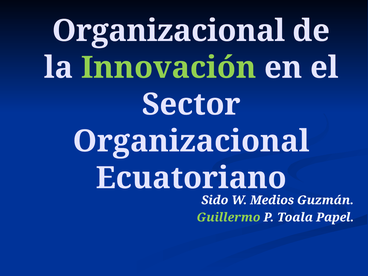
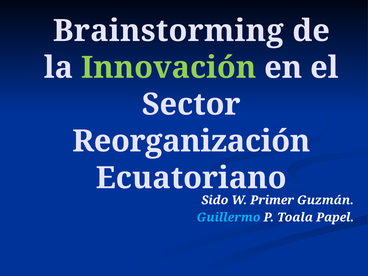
Organizacional: Organizacional -> Brainstorming (168, 31)
Organizacional: Organizacional -> Reorganización (191, 141)
Medios: Medios -> Primer (272, 200)
Guillermo colour: light green -> light blue (228, 217)
